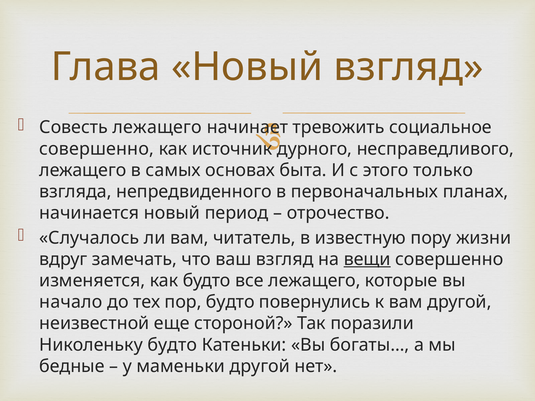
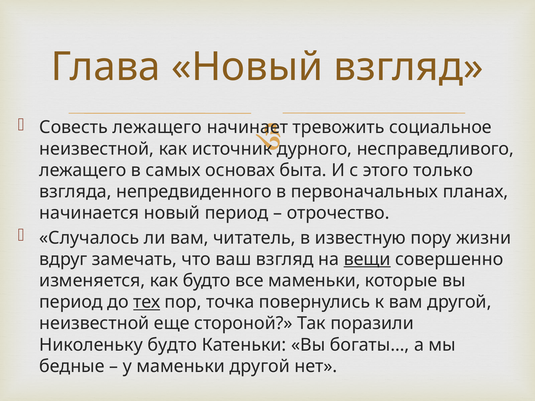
совершенно: совершенно -> неизвестной (97, 149)
все лежащего: лежащего -> маменьки (314, 281)
начало: начало -> период (71, 302)
тех underline: none -> present (147, 302)
пор будто: будто -> точка (230, 302)
